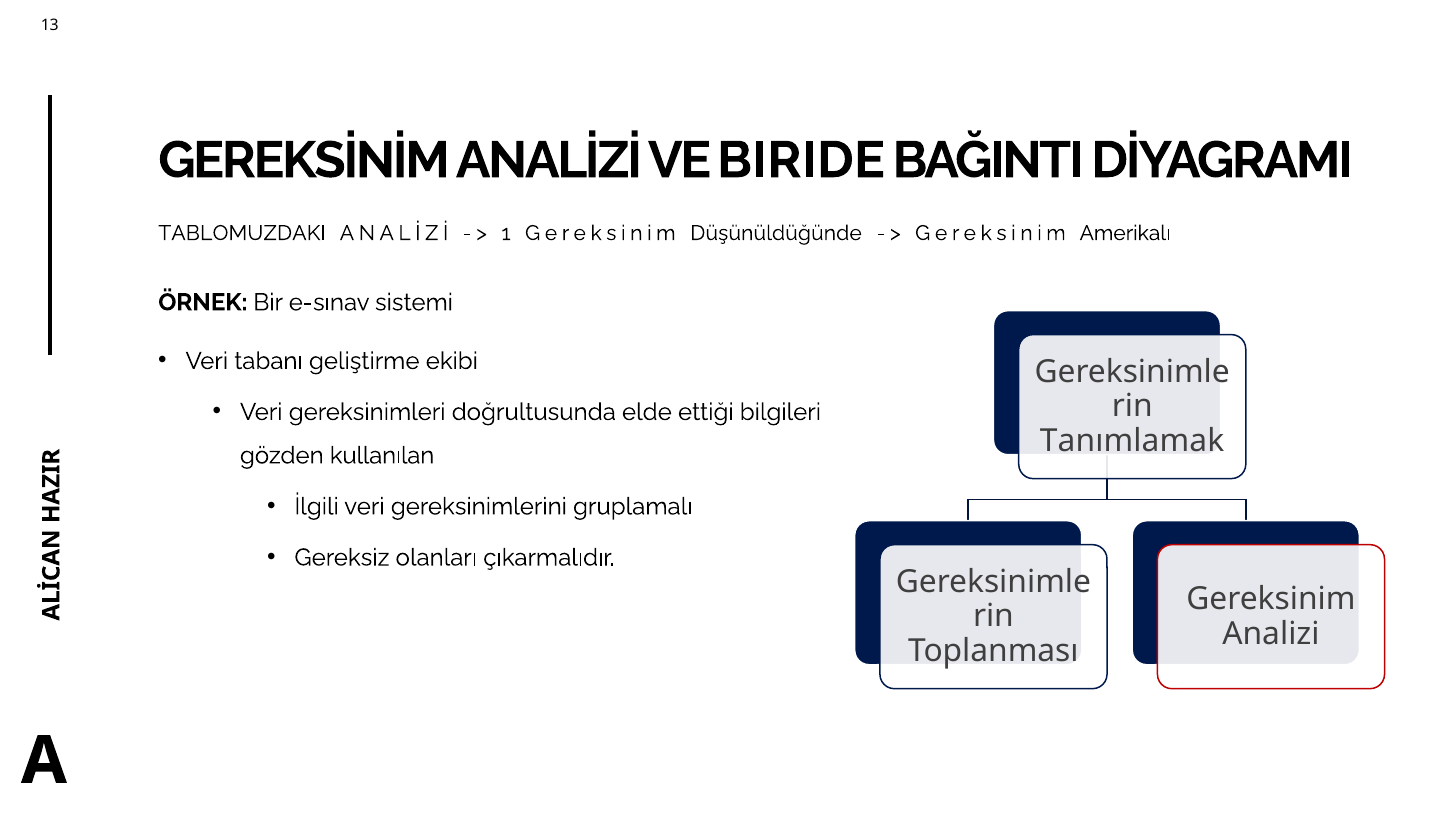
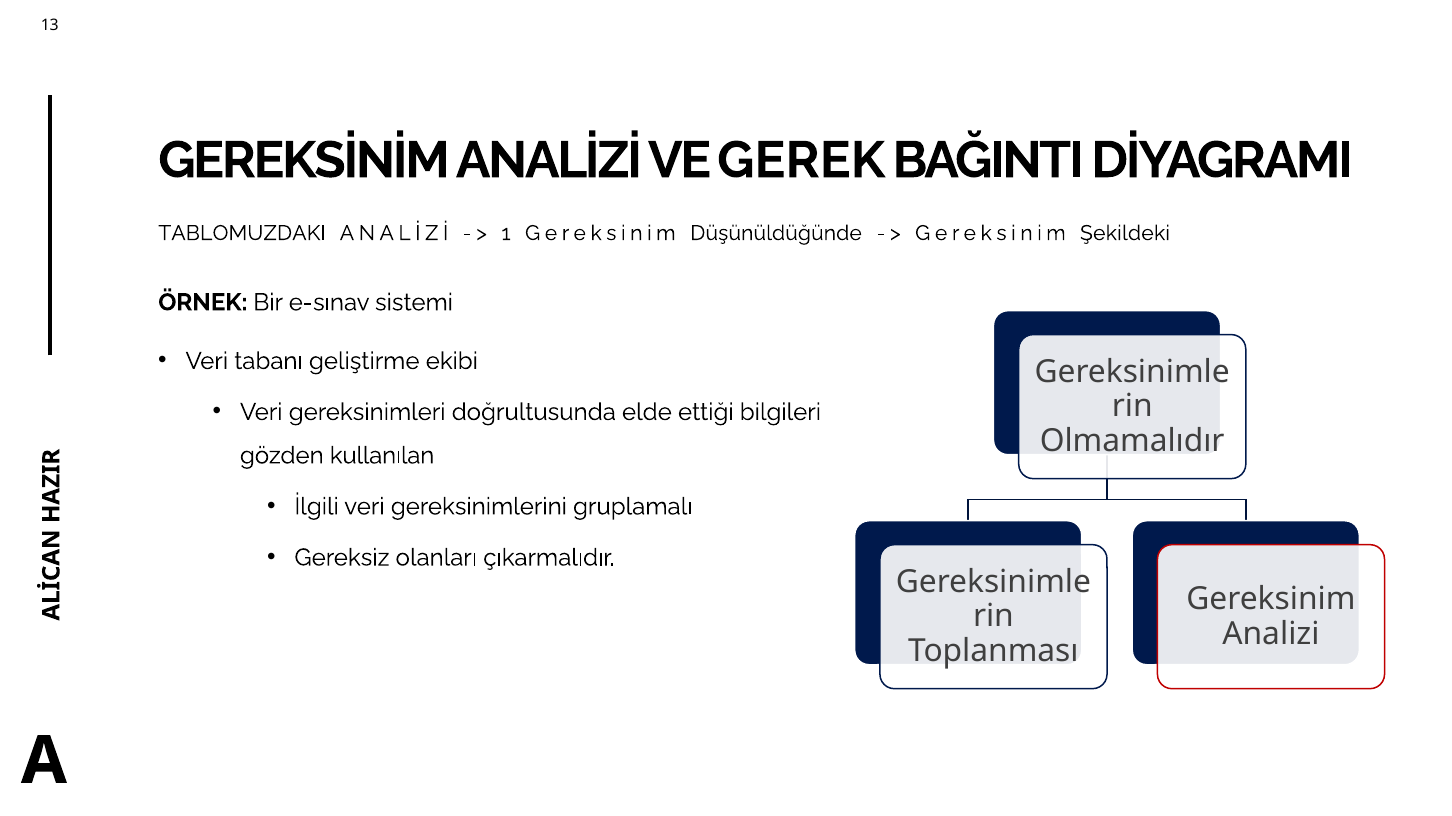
BIRIDE: BIRIDE -> GEREK (801, 160)
Amerikalı: Amerikalı -> Şekildeki (1125, 233)
Tanımlamak: Tanımlamak -> Olmamalıdır (1132, 441)
